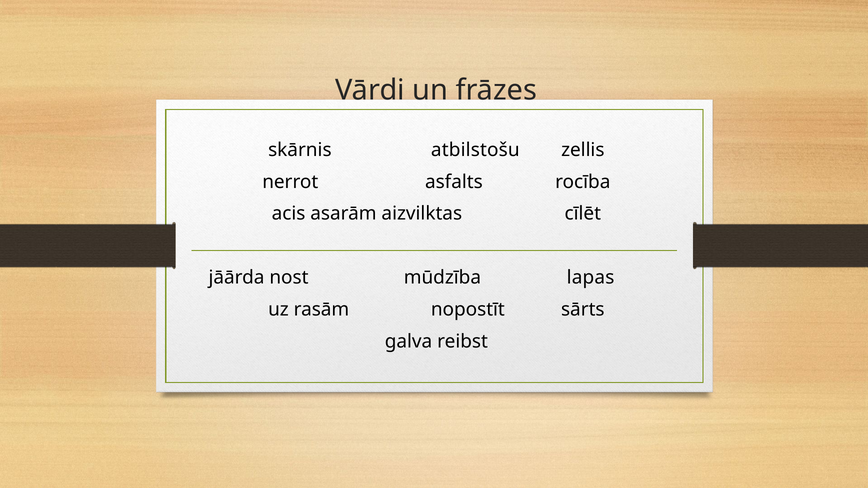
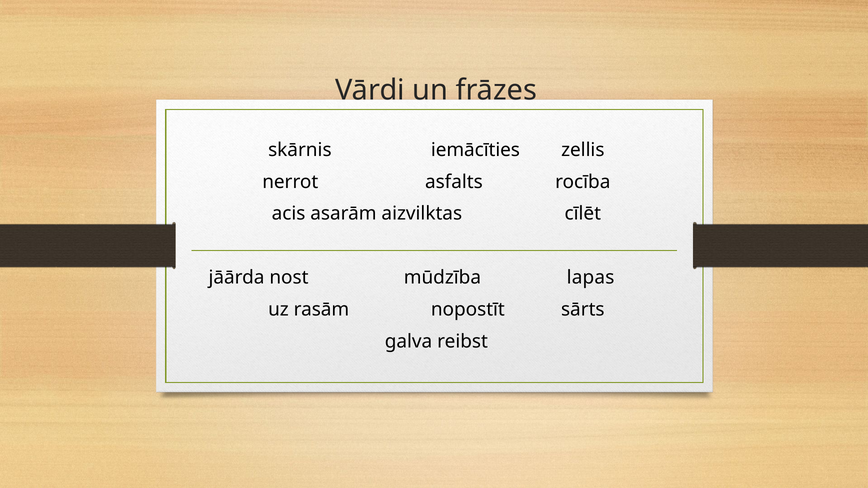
atbilstošu: atbilstošu -> iemācīties (475, 150)
